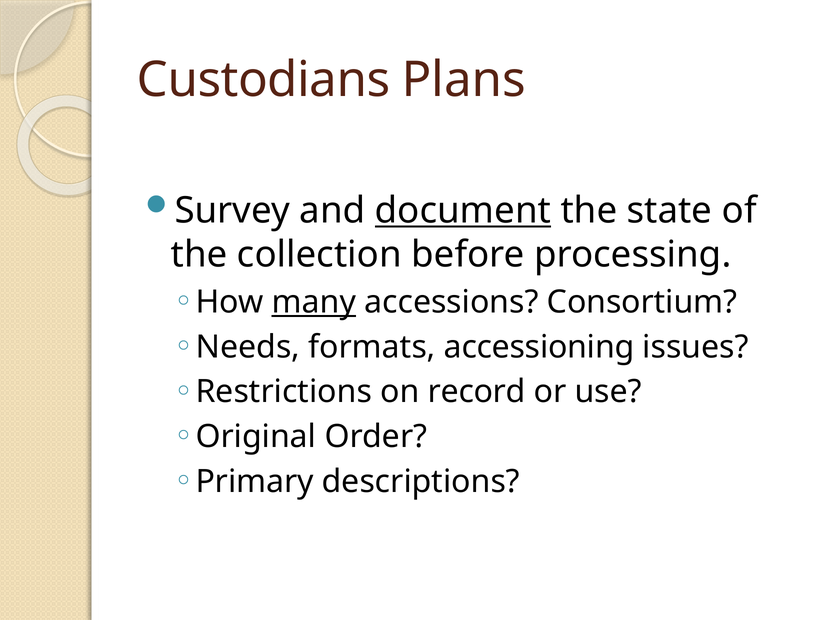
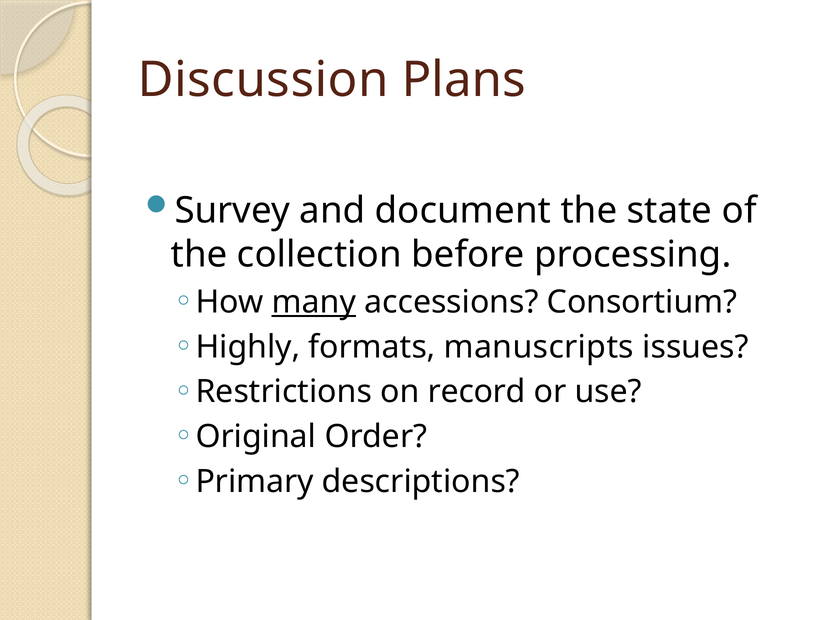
Custodians: Custodians -> Discussion (263, 80)
document underline: present -> none (463, 210)
Needs: Needs -> Highly (248, 347)
accessioning: accessioning -> manuscripts (539, 347)
